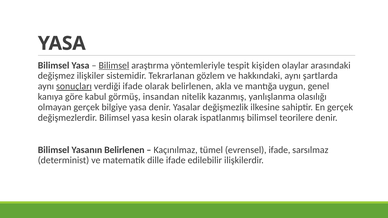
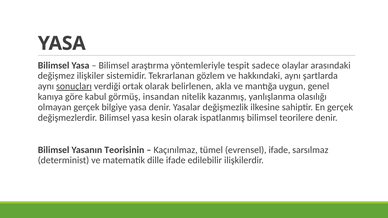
Bilimsel underline: present -> none (114, 65)
kişiden: kişiden -> sadece (266, 65)
verdiği ifade: ifade -> ortak (133, 86)
Yasanın Belirlenen: Belirlenen -> Teorisinin (124, 150)
